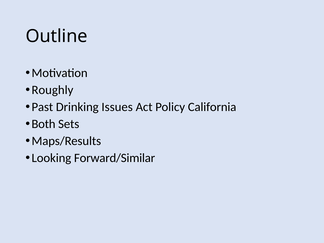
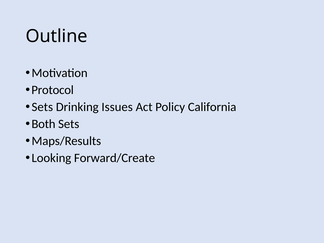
Roughly: Roughly -> Protocol (53, 90)
Past: Past -> Sets (42, 107)
Forward/Similar: Forward/Similar -> Forward/Create (115, 158)
